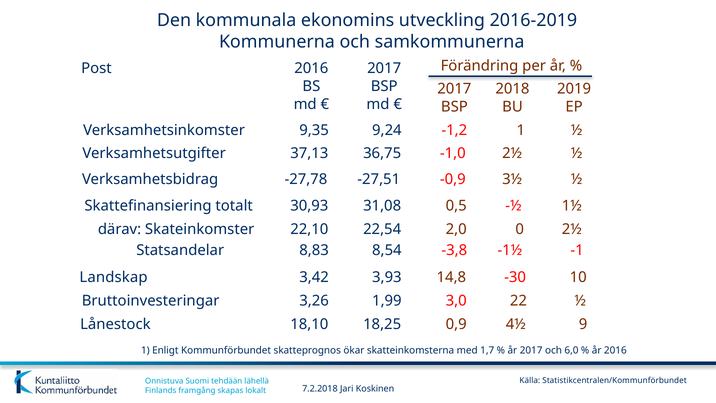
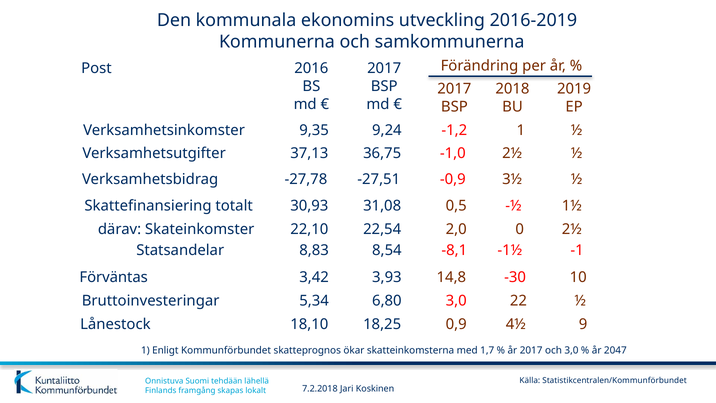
-3,8: -3,8 -> -8,1 (454, 250)
Landskap: Landskap -> Förväntas (114, 277)
3,26: 3,26 -> 5,34 (314, 301)
1,99: 1,99 -> 6,80 (387, 301)
och 6,0: 6,0 -> 3,0 (571, 350)
år 2016: 2016 -> 2047 (615, 350)
